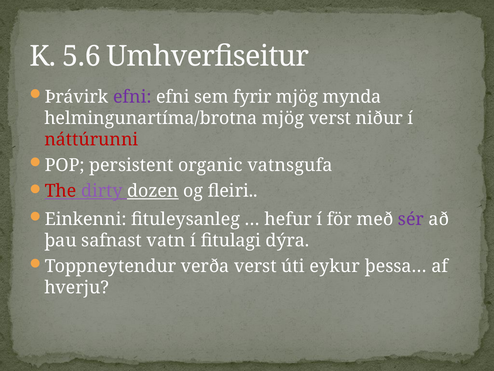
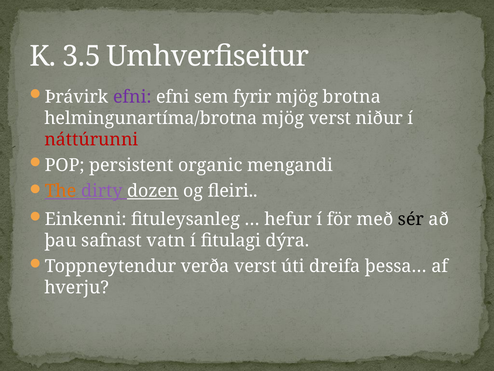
5.6: 5.6 -> 3.5 (82, 56)
mynda: mynda -> brotna (352, 97)
vatnsgufa: vatnsgufa -> mengandi (290, 165)
The colour: red -> orange (61, 191)
sér colour: purple -> black (411, 219)
eykur: eykur -> dreifa (335, 266)
